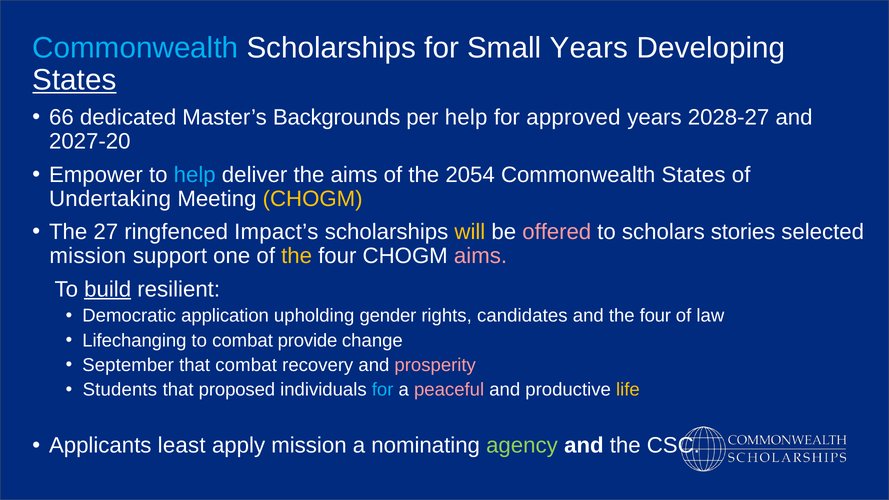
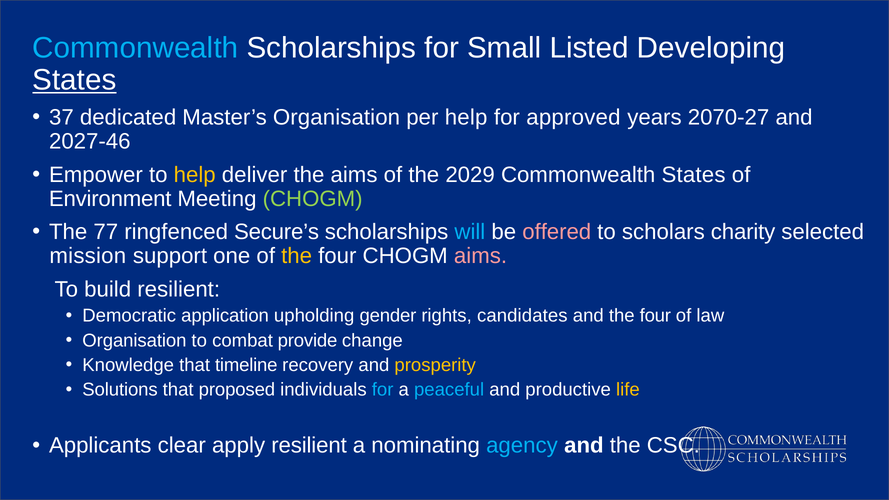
Small Years: Years -> Listed (589, 48)
66: 66 -> 37 (61, 117)
Master’s Backgrounds: Backgrounds -> Organisation (337, 117)
2028-27: 2028-27 -> 2070-27 (729, 117)
2027-20: 2027-20 -> 2027-46 (90, 141)
help colour: light blue -> yellow (195, 175)
2054: 2054 -> 2029 (470, 175)
Undertaking: Undertaking -> Environment (110, 199)
CHOGM colour: yellow -> light green (313, 199)
27: 27 -> 77 (106, 232)
Impact’s: Impact’s -> Secure’s (277, 232)
will colour: yellow -> light blue (470, 232)
stories: stories -> charity (743, 232)
build underline: present -> none (108, 289)
Lifechanging: Lifechanging -> Organisation (134, 341)
September: September -> Knowledge (128, 365)
that combat: combat -> timeline (246, 365)
prosperity colour: pink -> yellow (435, 365)
Students: Students -> Solutions (120, 390)
peaceful colour: pink -> light blue (449, 390)
least: least -> clear (182, 446)
apply mission: mission -> resilient (309, 446)
agency colour: light green -> light blue (522, 446)
